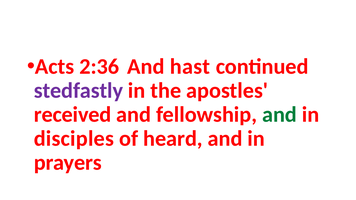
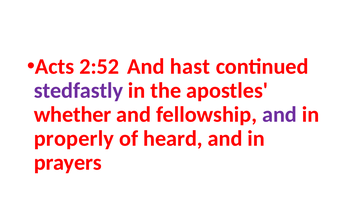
2:36: 2:36 -> 2:52 (99, 67)
received: received -> whether (73, 115)
and colour: green -> purple (280, 115)
disciples: disciples -> properly (74, 139)
